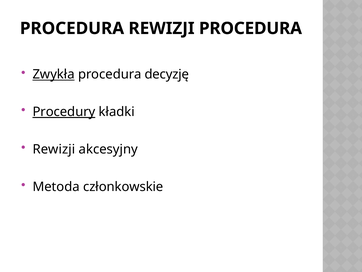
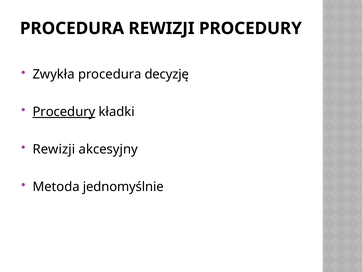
REWIZJI PROCEDURA: PROCEDURA -> PROCEDURY (250, 28)
Zwykła underline: present -> none (54, 74)
członkowskie: członkowskie -> jednomyślnie (123, 186)
